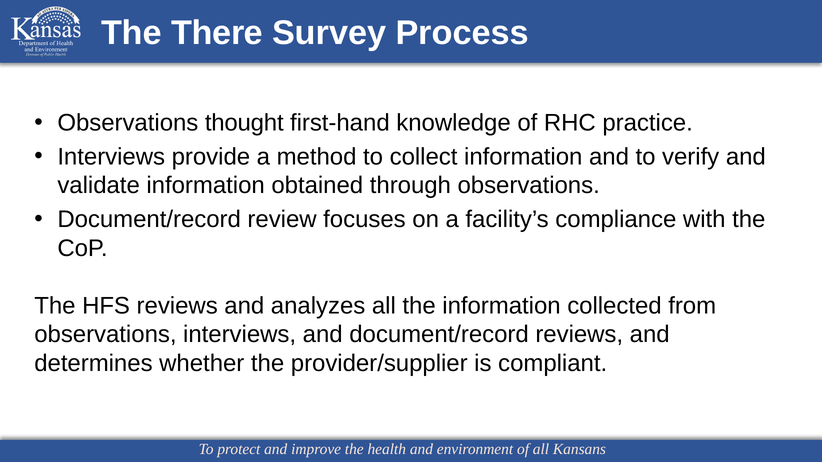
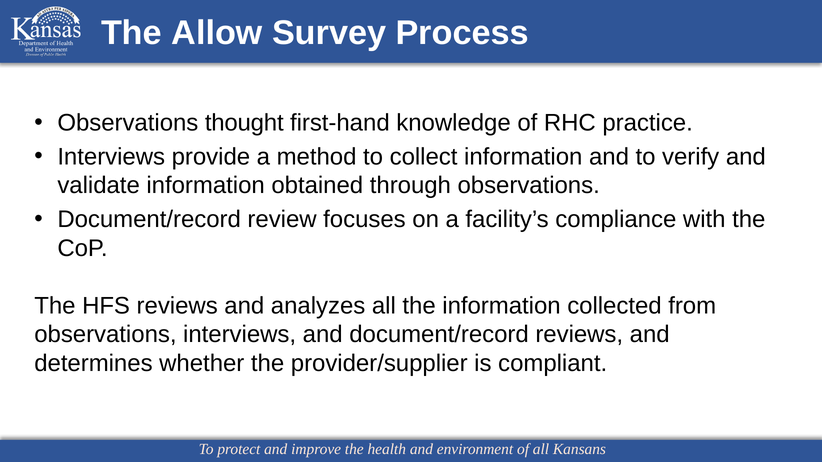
There: There -> Allow (217, 33)
